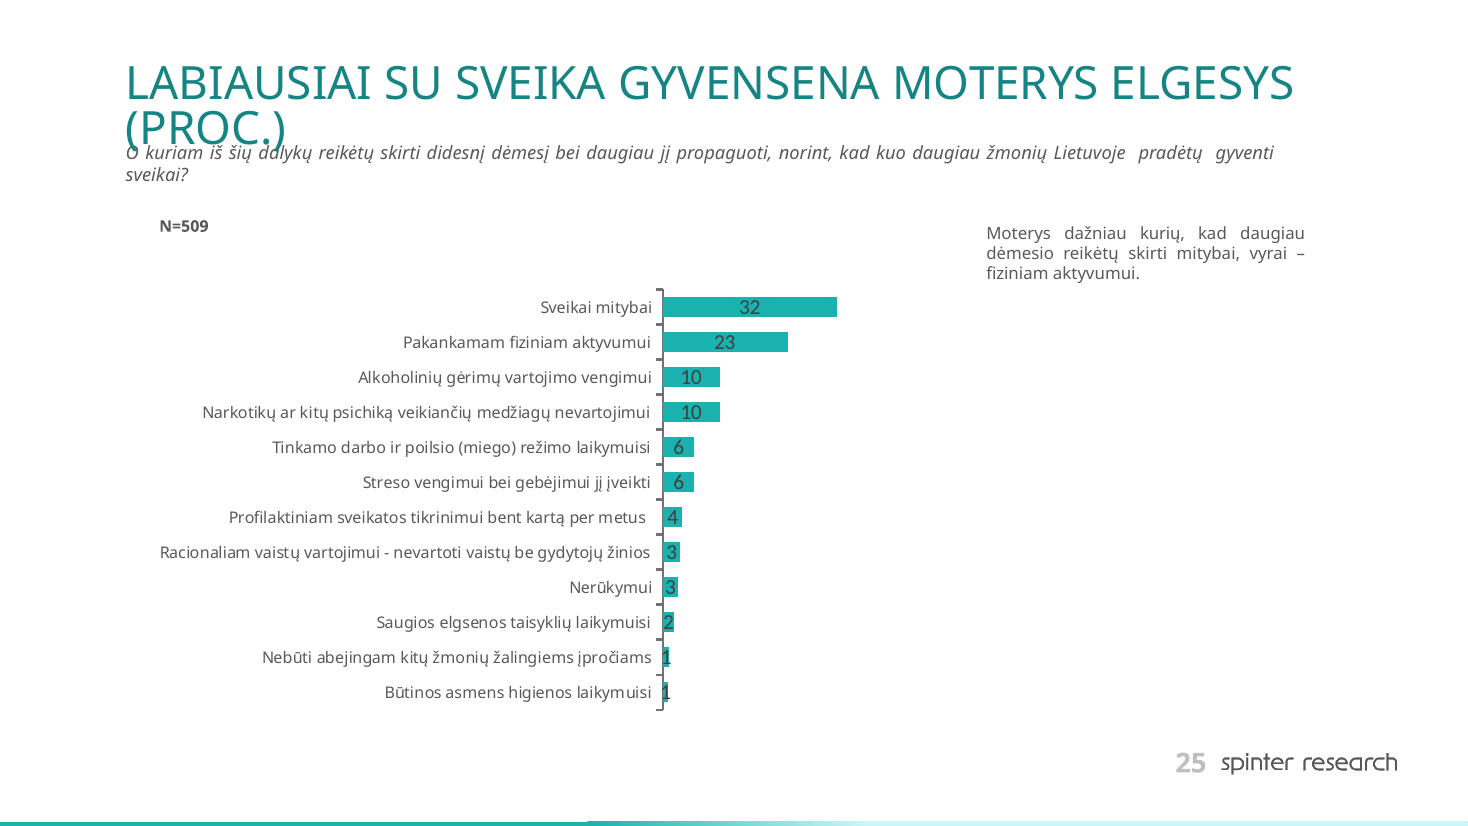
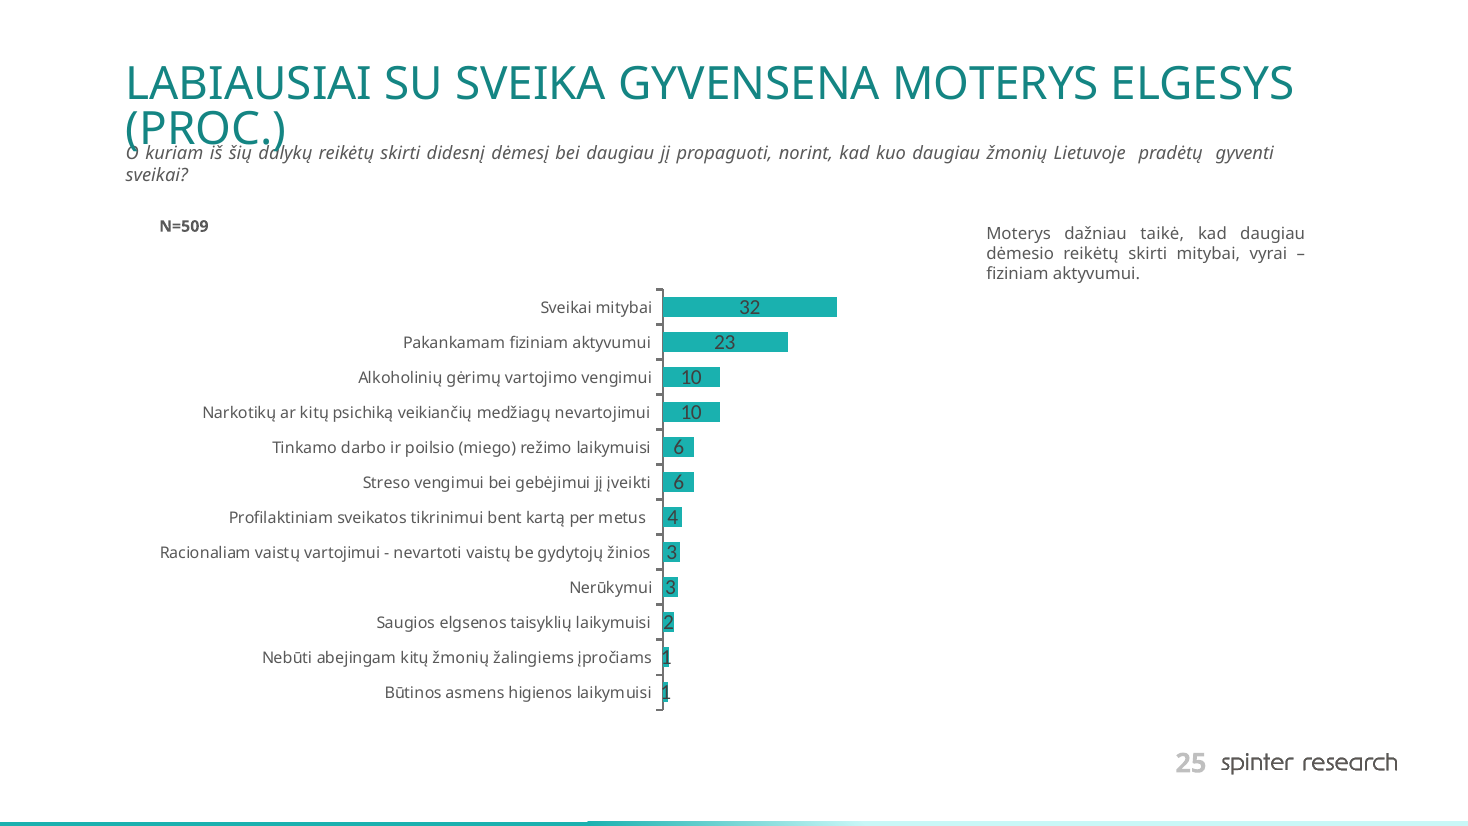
kurių: kurių -> taikė (1162, 234)
